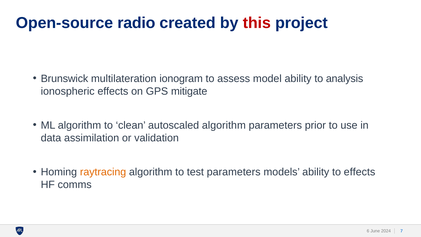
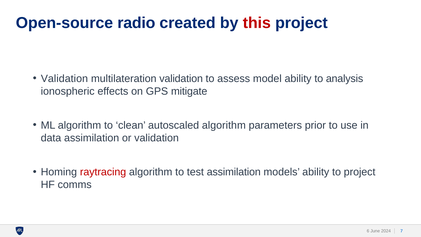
Brunswick: Brunswick -> Validation (64, 79)
multilateration ionogram: ionogram -> validation (181, 79)
raytracing colour: orange -> red (103, 172)
test parameters: parameters -> assimilation (234, 172)
to effects: effects -> project (360, 172)
